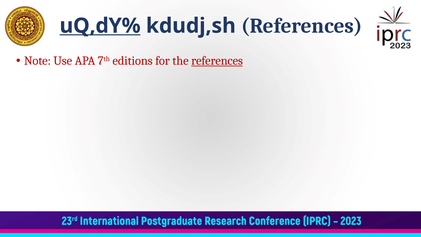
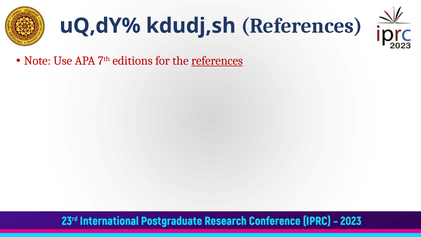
uQ,dY% underline: present -> none (100, 26)
